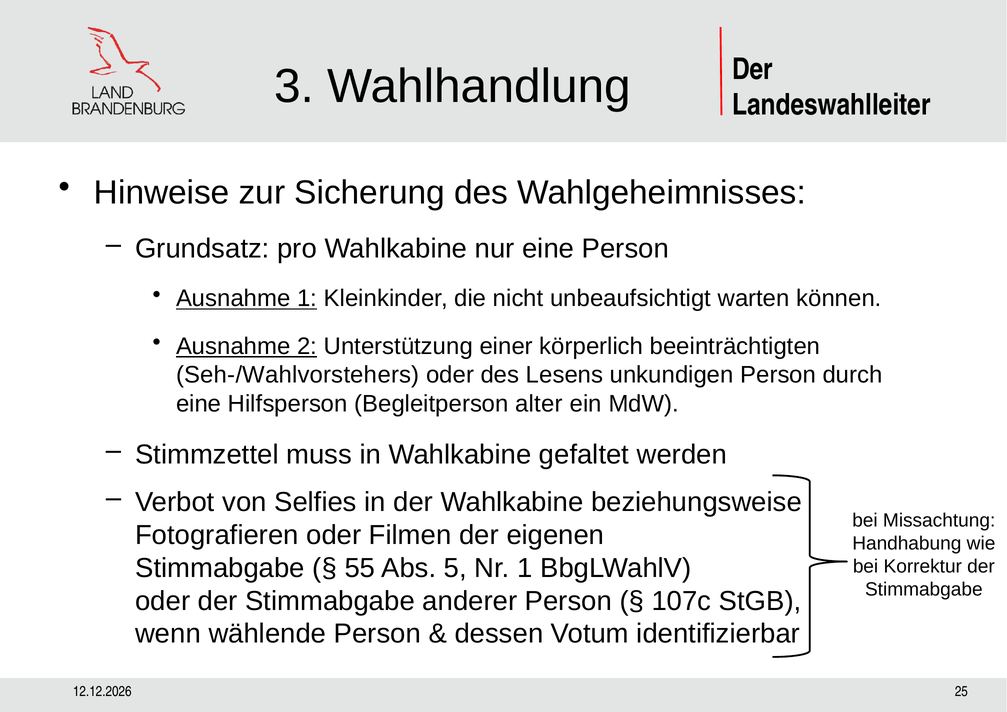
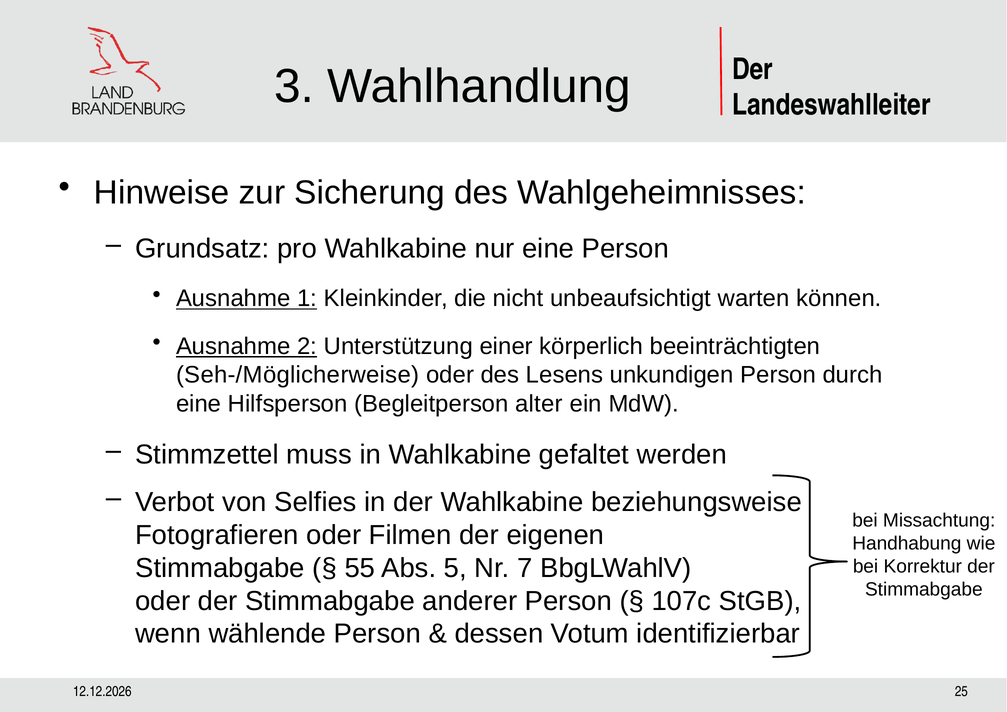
Seh-/Wahlvorstehers: Seh-/Wahlvorstehers -> Seh-/Möglicherweise (298, 375)
Nr 1: 1 -> 7 (525, 568)
